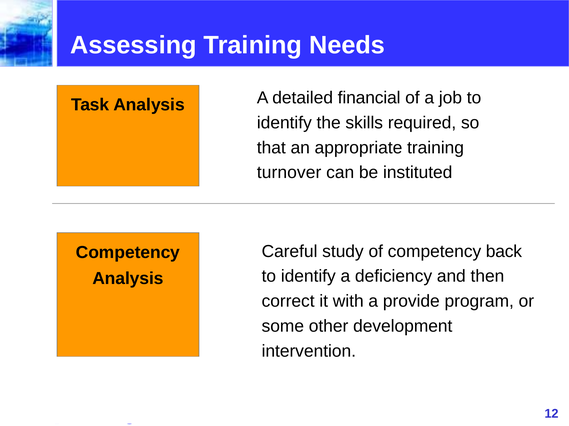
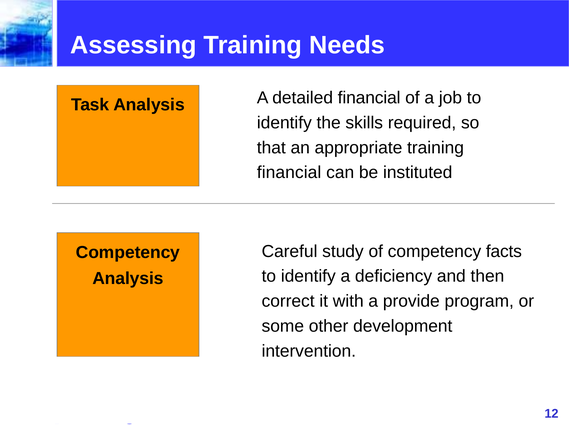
turnover: turnover -> financial (289, 173)
back: back -> facts (504, 252)
